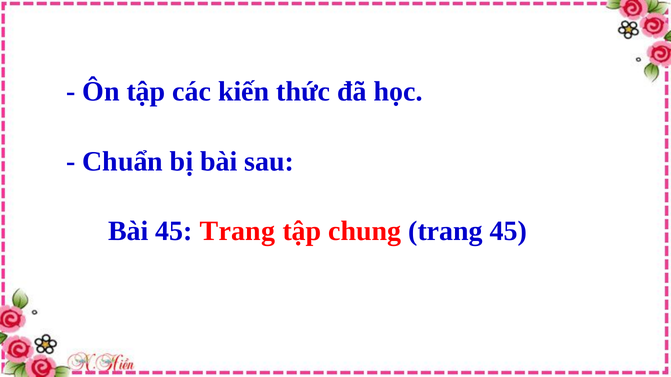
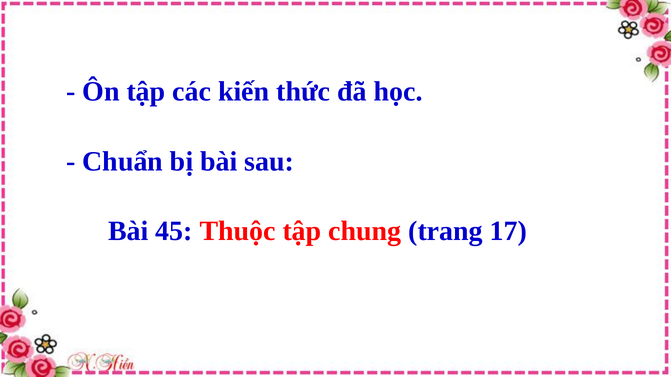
45 Trang: Trang -> Thuộc (238, 231)
trang 45: 45 -> 17 (508, 231)
